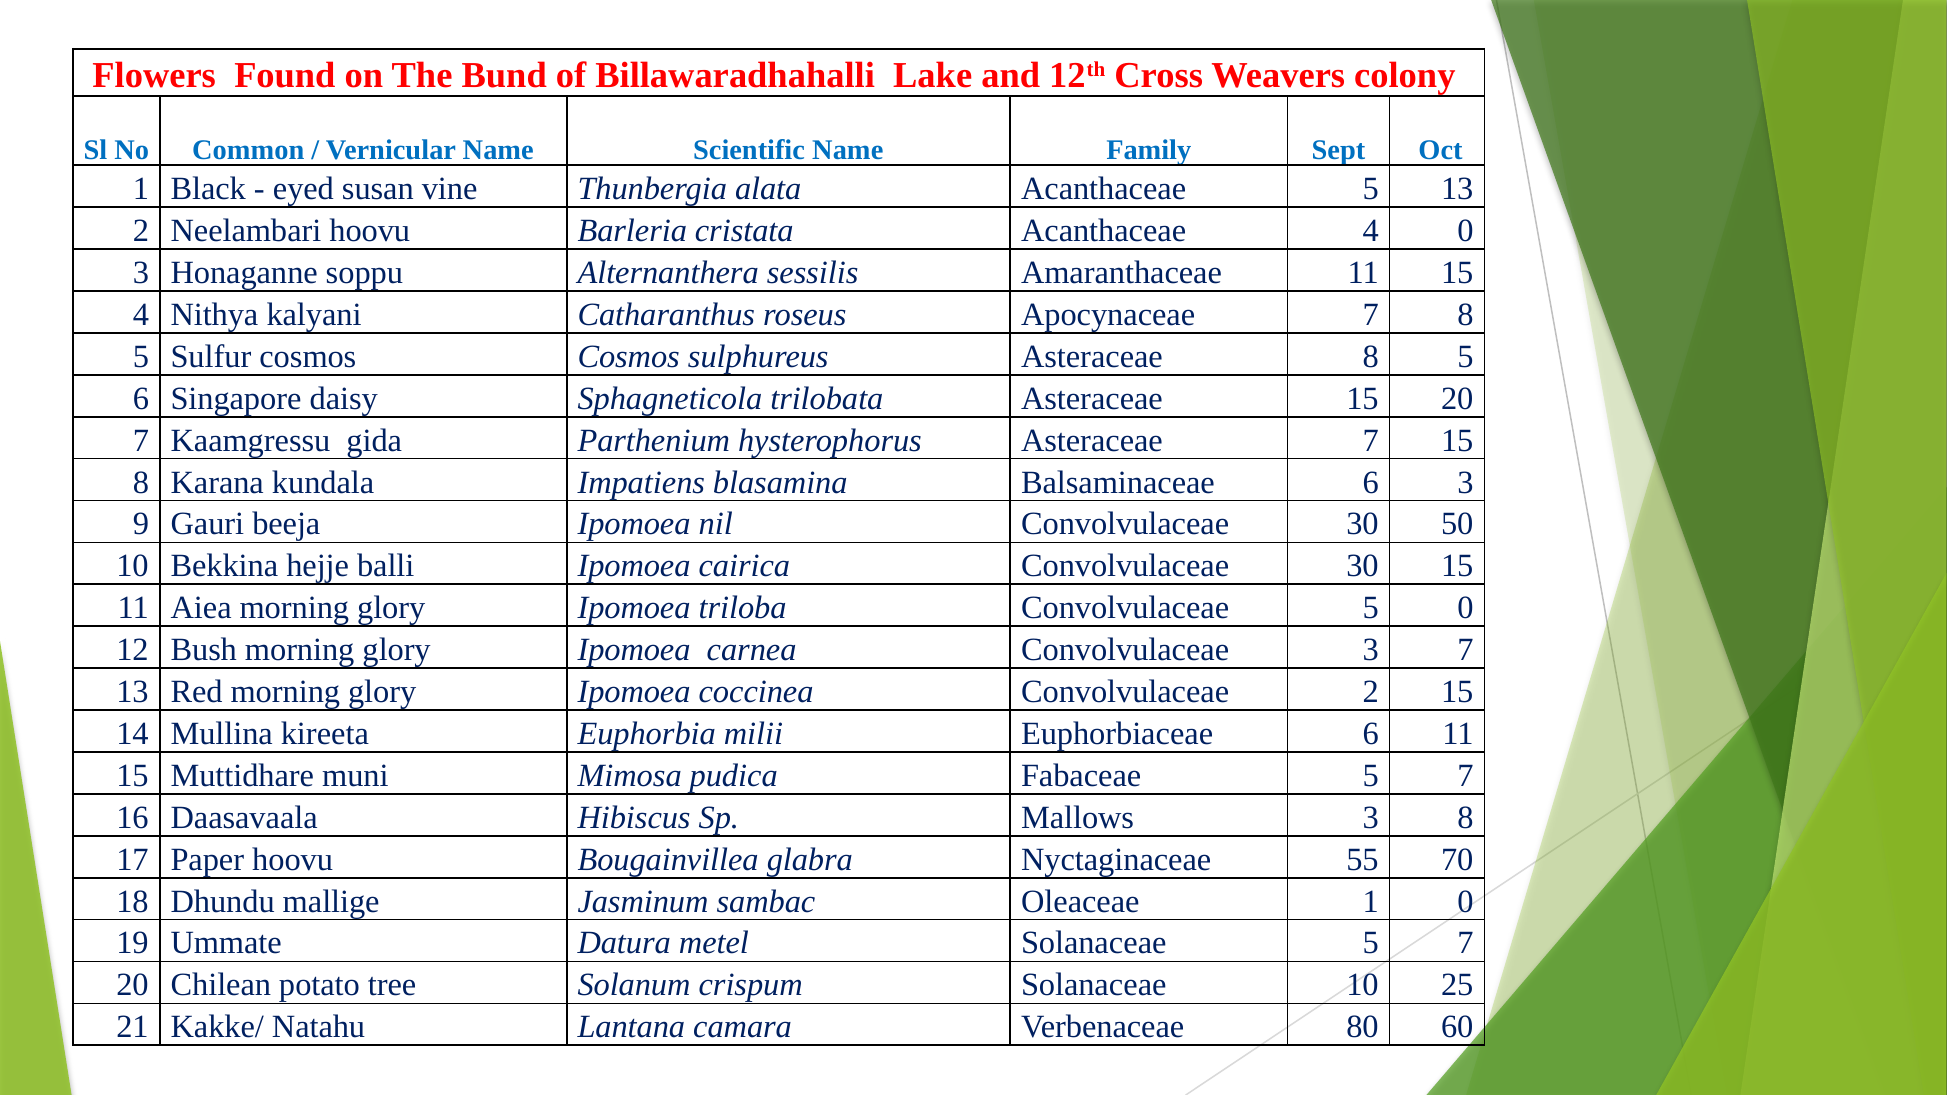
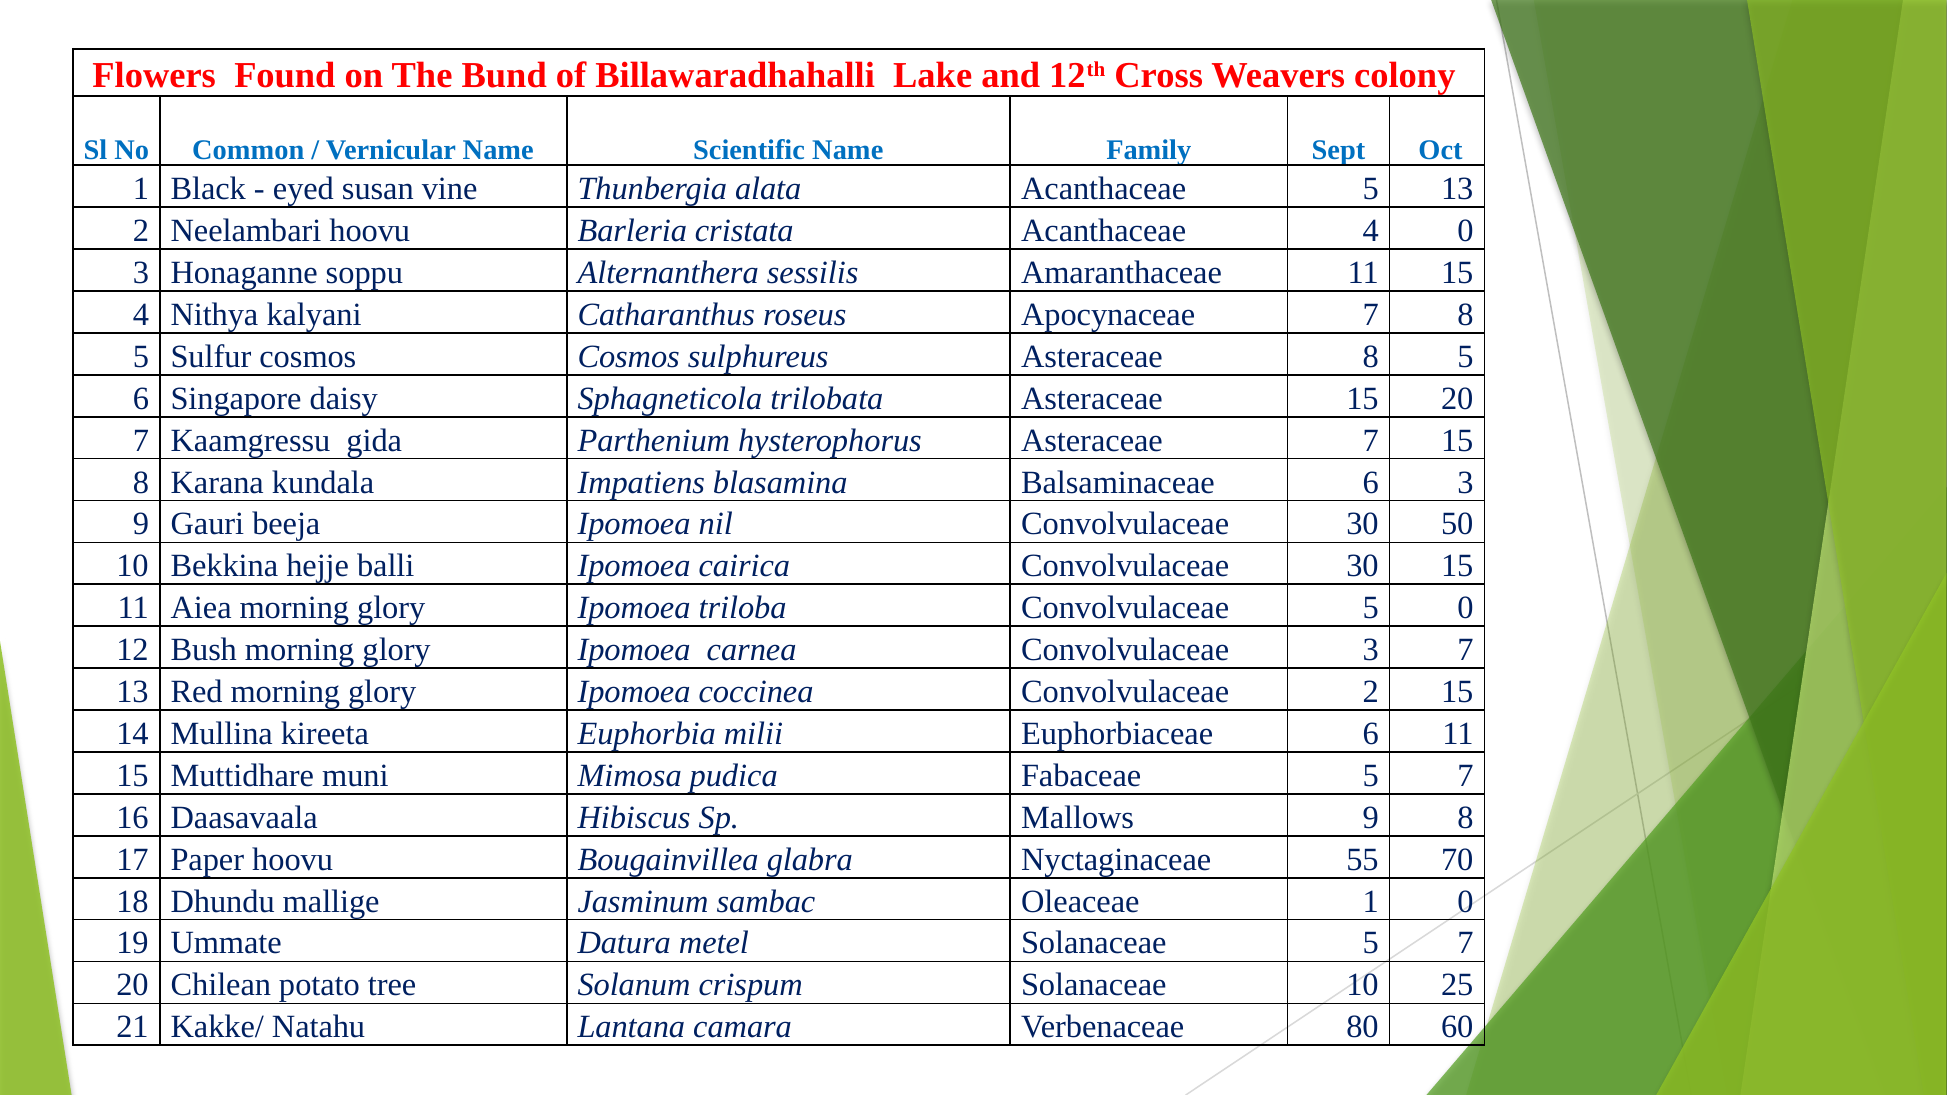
Mallows 3: 3 -> 9 (1371, 818)
